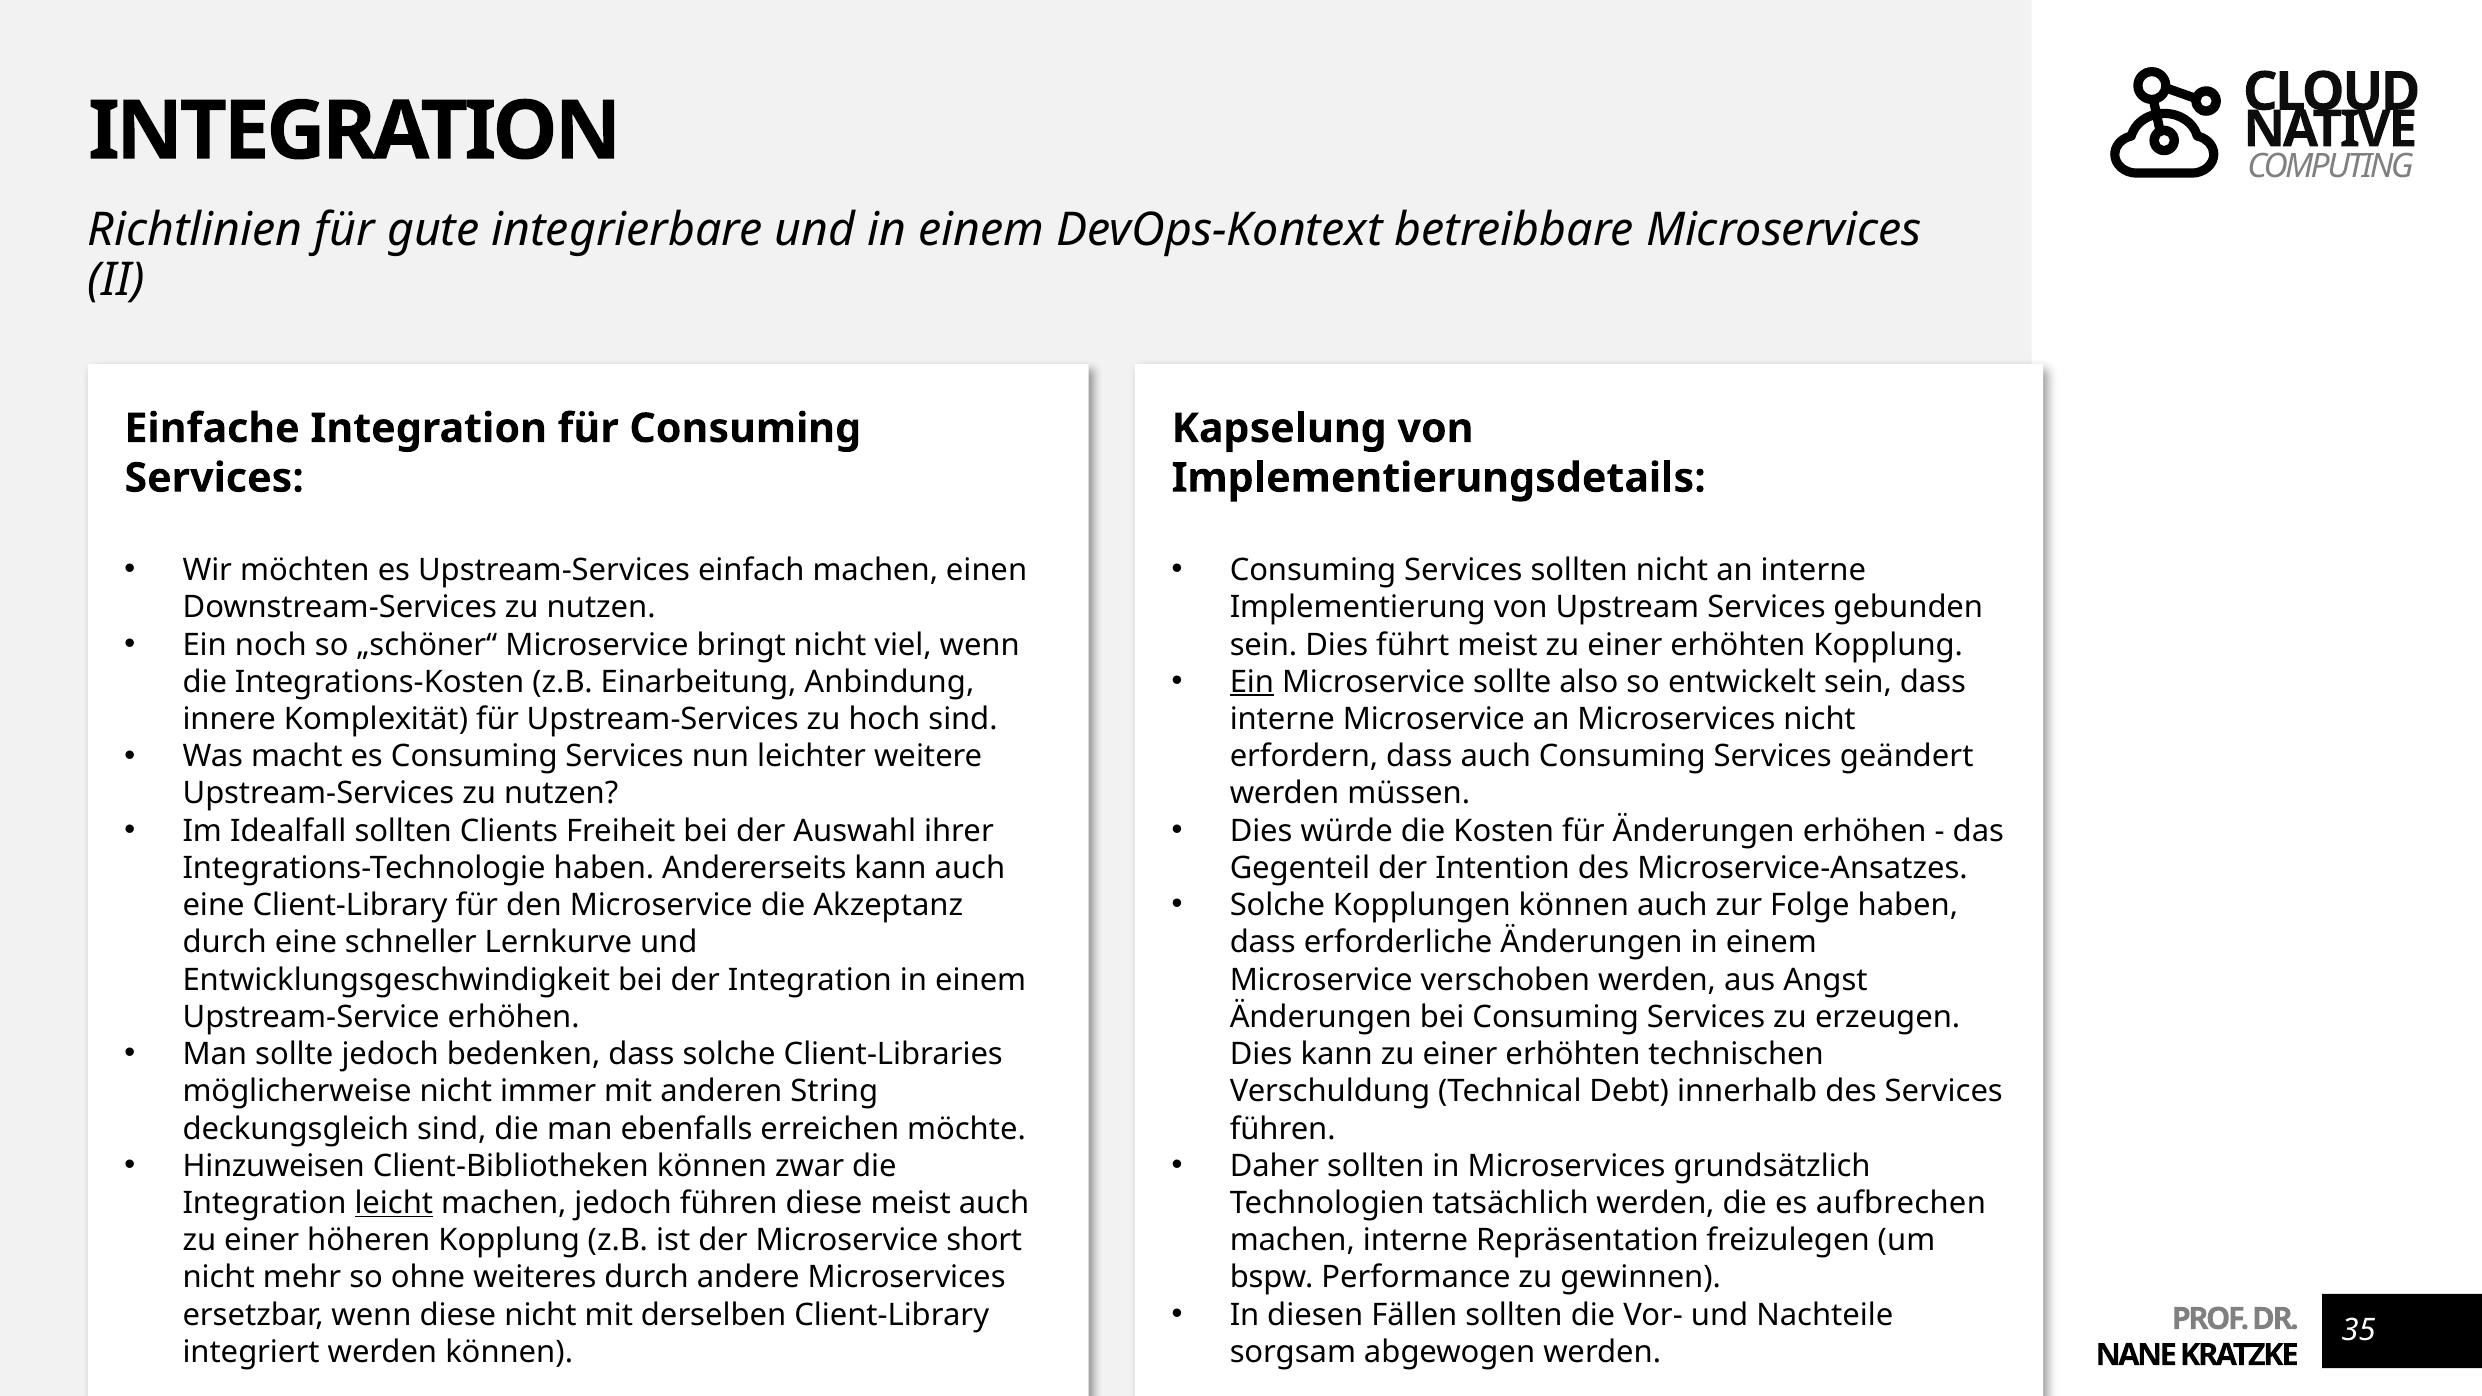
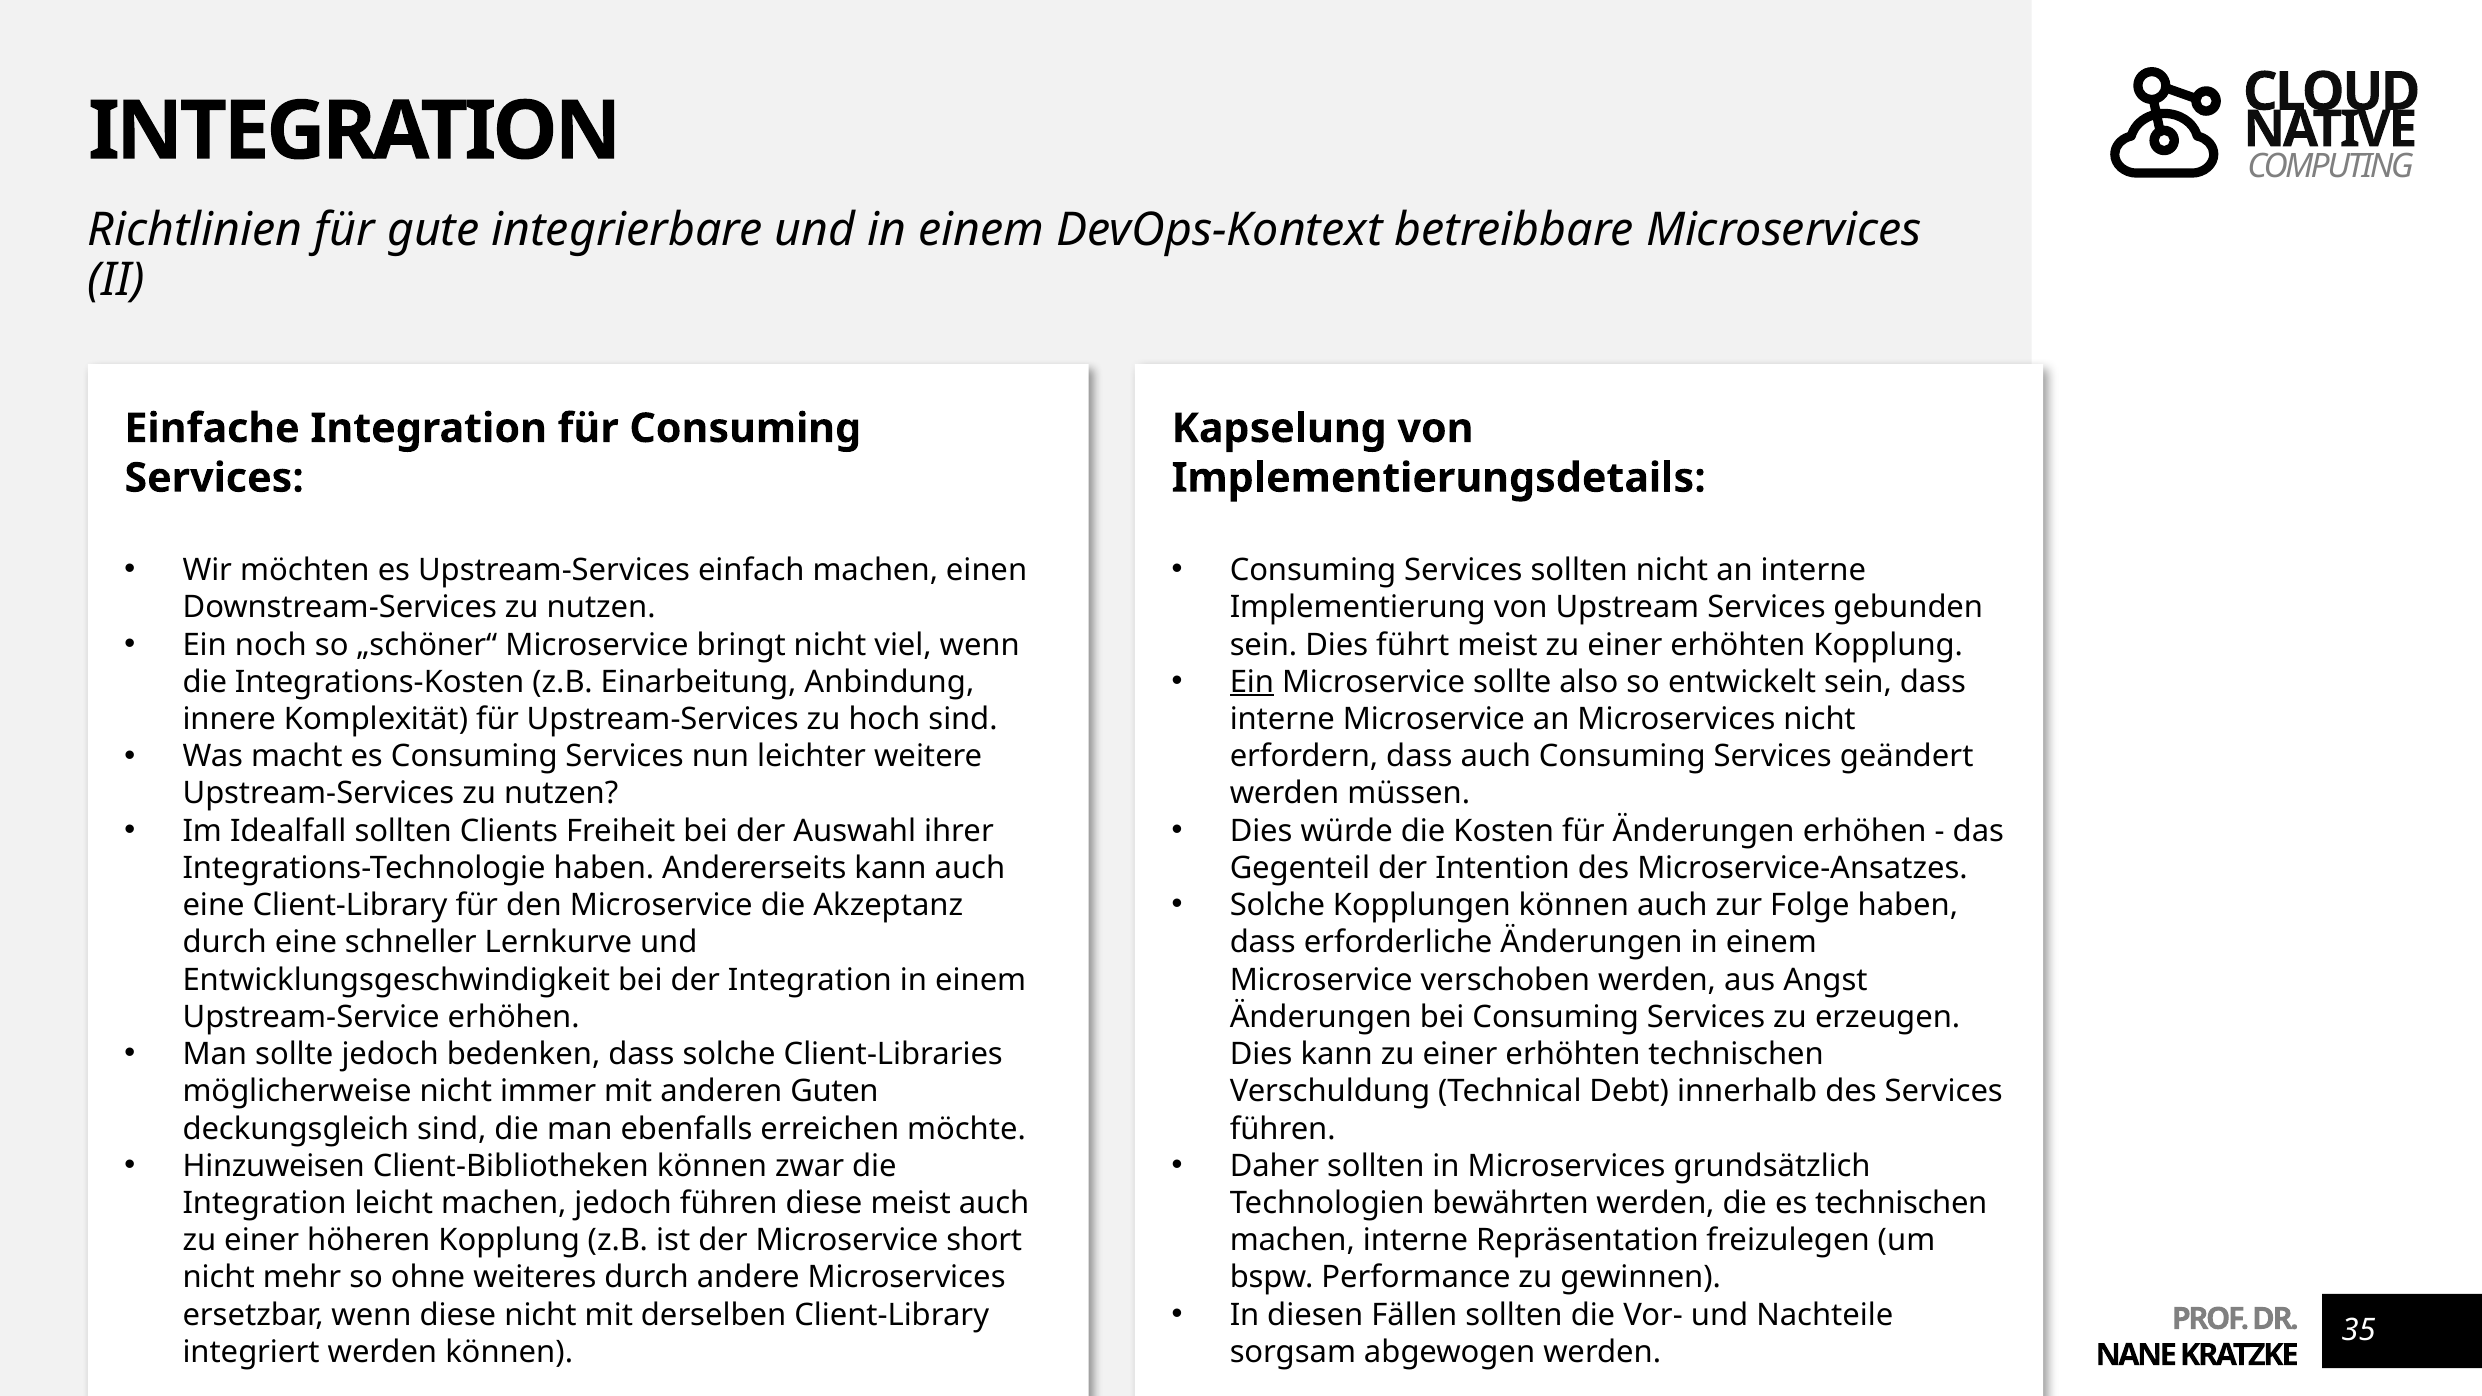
String: String -> Guten (834, 1092)
leicht underline: present -> none (394, 1203)
tatsächlich: tatsächlich -> bewährten (1511, 1203)
es aufbrechen: aufbrechen -> technischen (1901, 1203)
